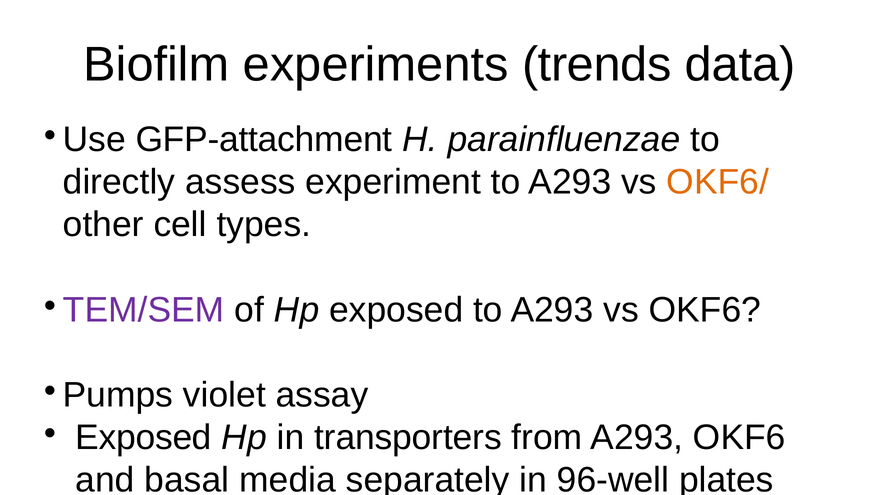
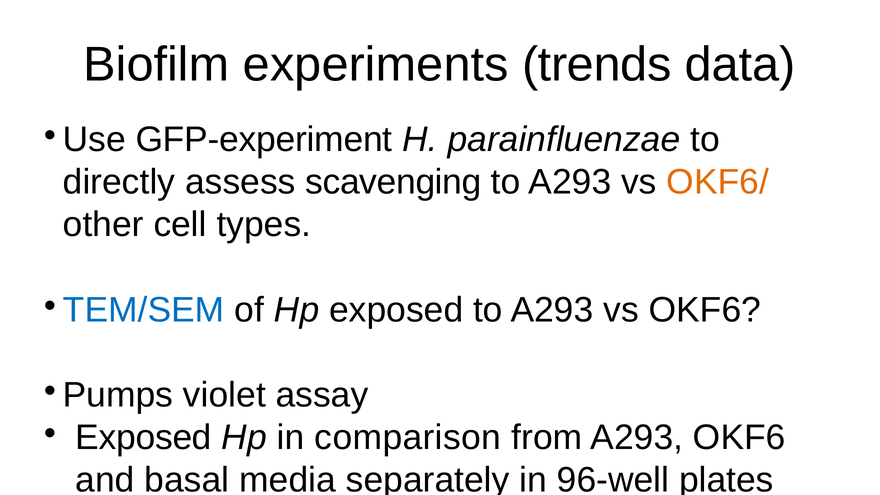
GFP-attachment: GFP-attachment -> GFP-experiment (264, 140)
experiment: experiment -> scavenging (393, 182)
TEM/SEM colour: purple -> blue (144, 310)
transporters: transporters -> comparison (408, 438)
